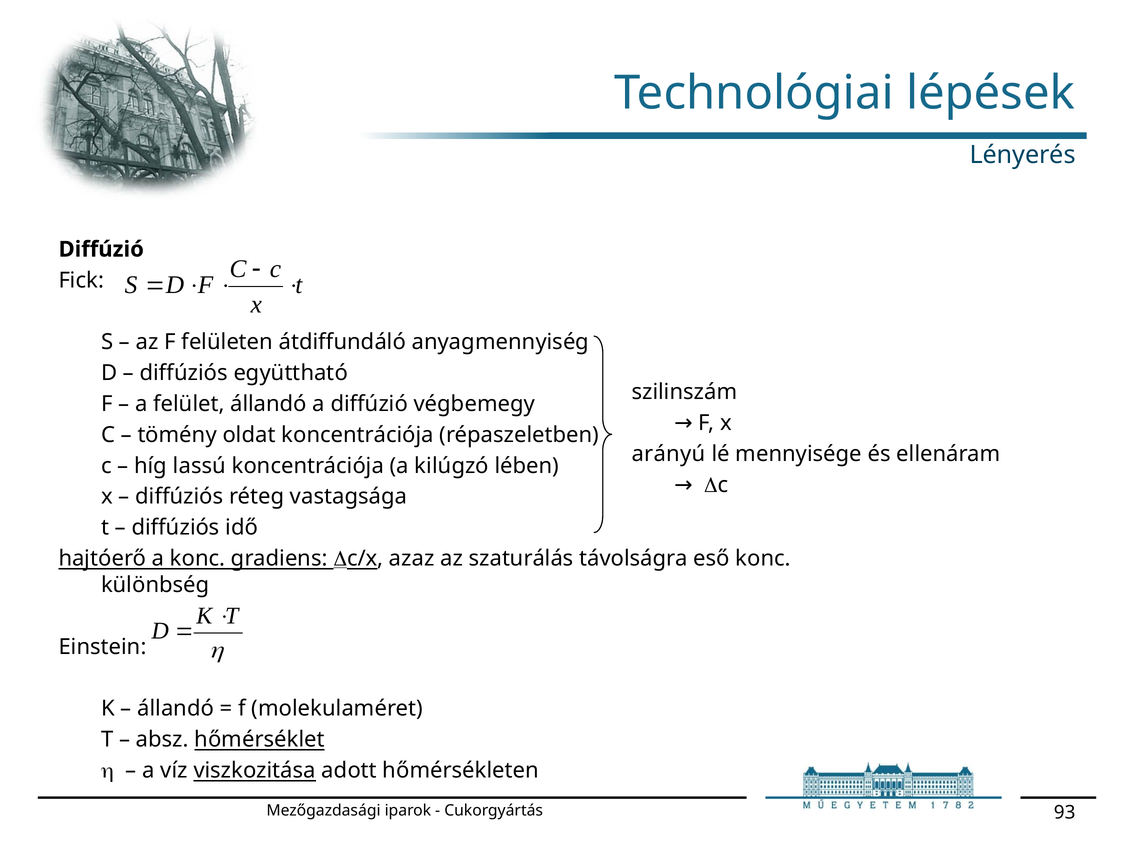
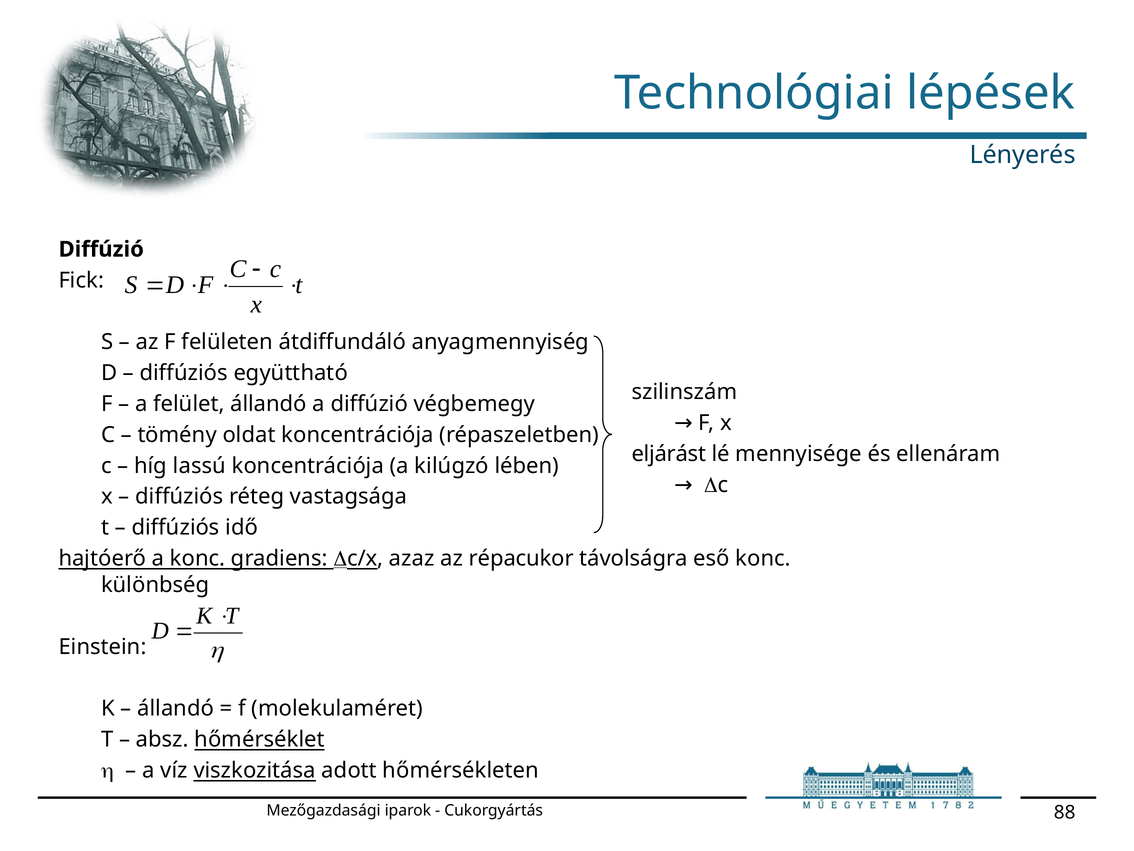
arányú: arányú -> eljárást (669, 454)
szaturálás: szaturálás -> répacukor (521, 558)
93: 93 -> 88 (1065, 812)
